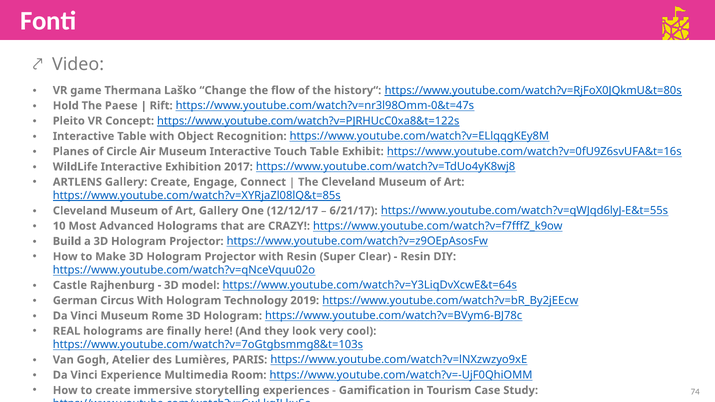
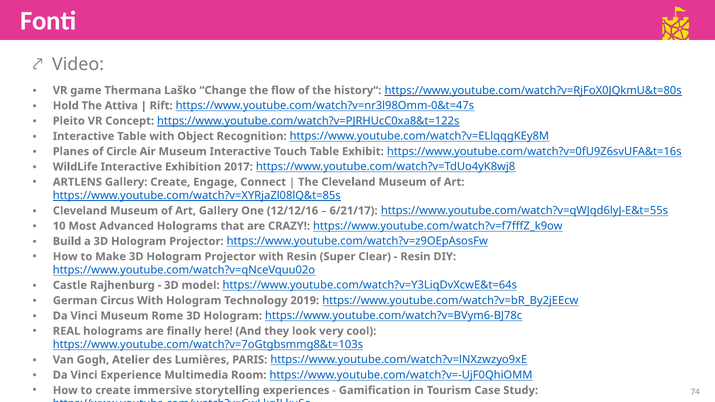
Paese: Paese -> Attiva (121, 106)
12/12/17: 12/12/17 -> 12/12/16 (292, 211)
